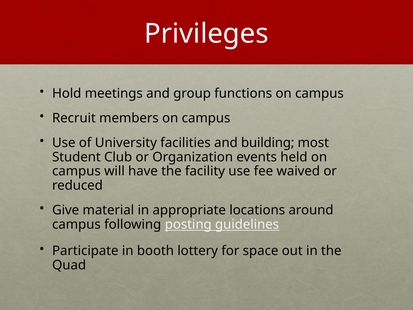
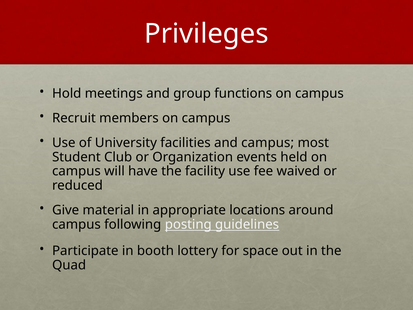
and building: building -> campus (268, 143)
